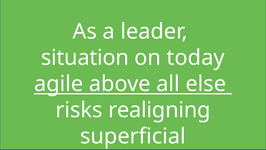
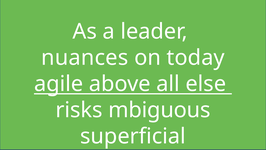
situation: situation -> nuances (85, 58)
realigning: realigning -> mbiguous (159, 110)
